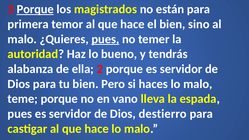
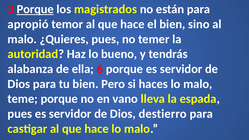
primera: primera -> apropió (28, 24)
pues underline: present -> none (105, 39)
2: 2 -> 6 (100, 69)
